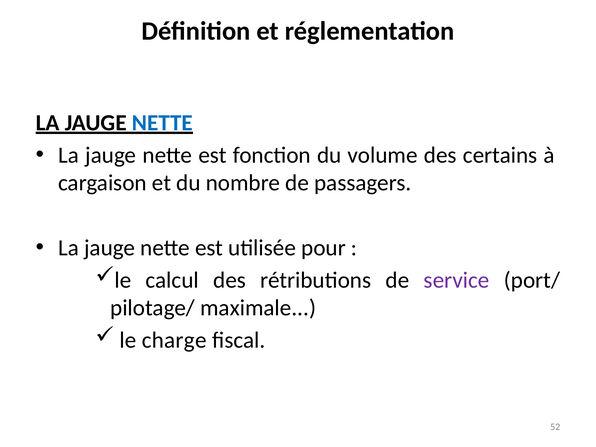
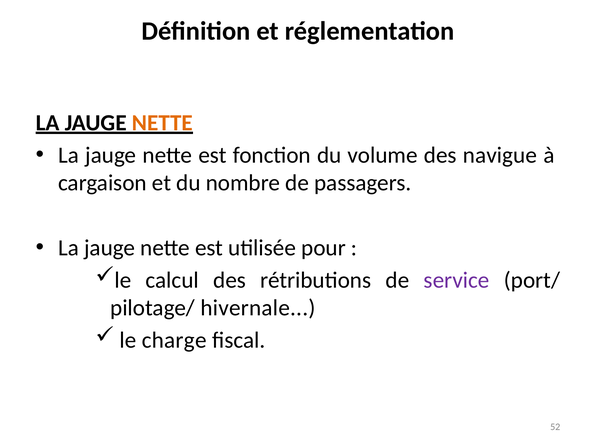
NETTE colour: blue -> orange (162, 123)
certains: certains -> navigue (500, 155)
maximale: maximale -> hivernale (258, 308)
